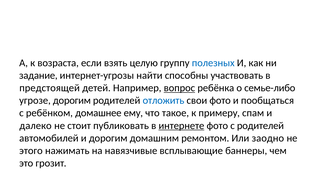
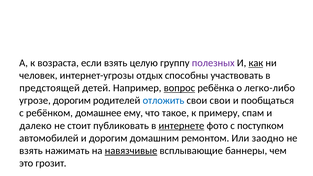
полезных colour: blue -> purple (213, 63)
как underline: none -> present (256, 63)
задание: задание -> человек (38, 76)
найти: найти -> отдых (150, 76)
семье-либо: семье-либо -> легко-либо (270, 88)
свои фото: фото -> свои (220, 101)
с родителей: родителей -> поступком (260, 126)
этого: этого -> взять (31, 151)
навязчивые underline: none -> present (131, 151)
